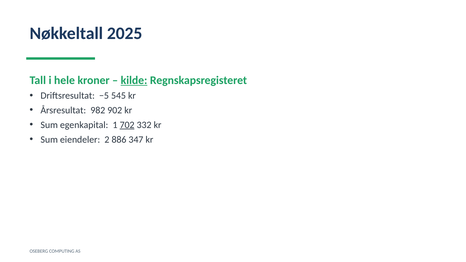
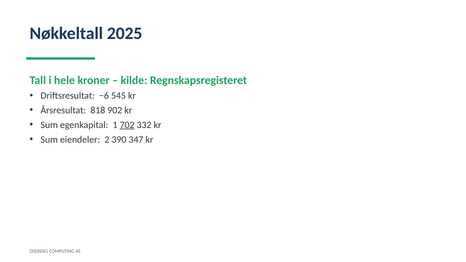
kilde underline: present -> none (134, 80)
−5: −5 -> −6 (104, 96)
982: 982 -> 818 (98, 110)
886: 886 -> 390 (119, 140)
